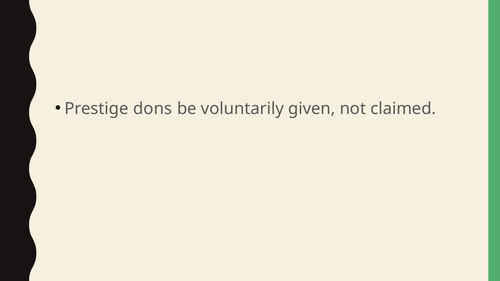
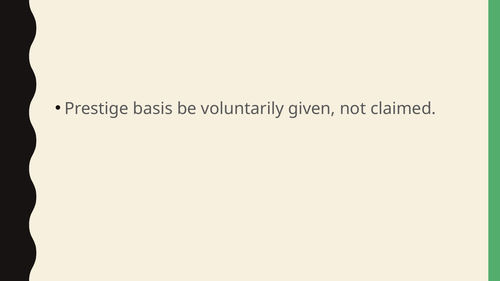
dons: dons -> basis (153, 109)
